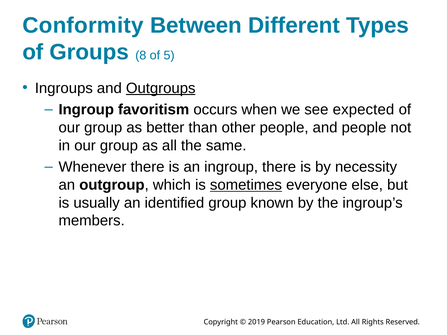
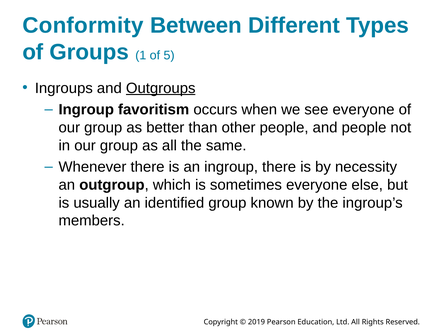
8: 8 -> 1 (141, 56)
see expected: expected -> everyone (364, 110)
sometimes underline: present -> none (246, 185)
